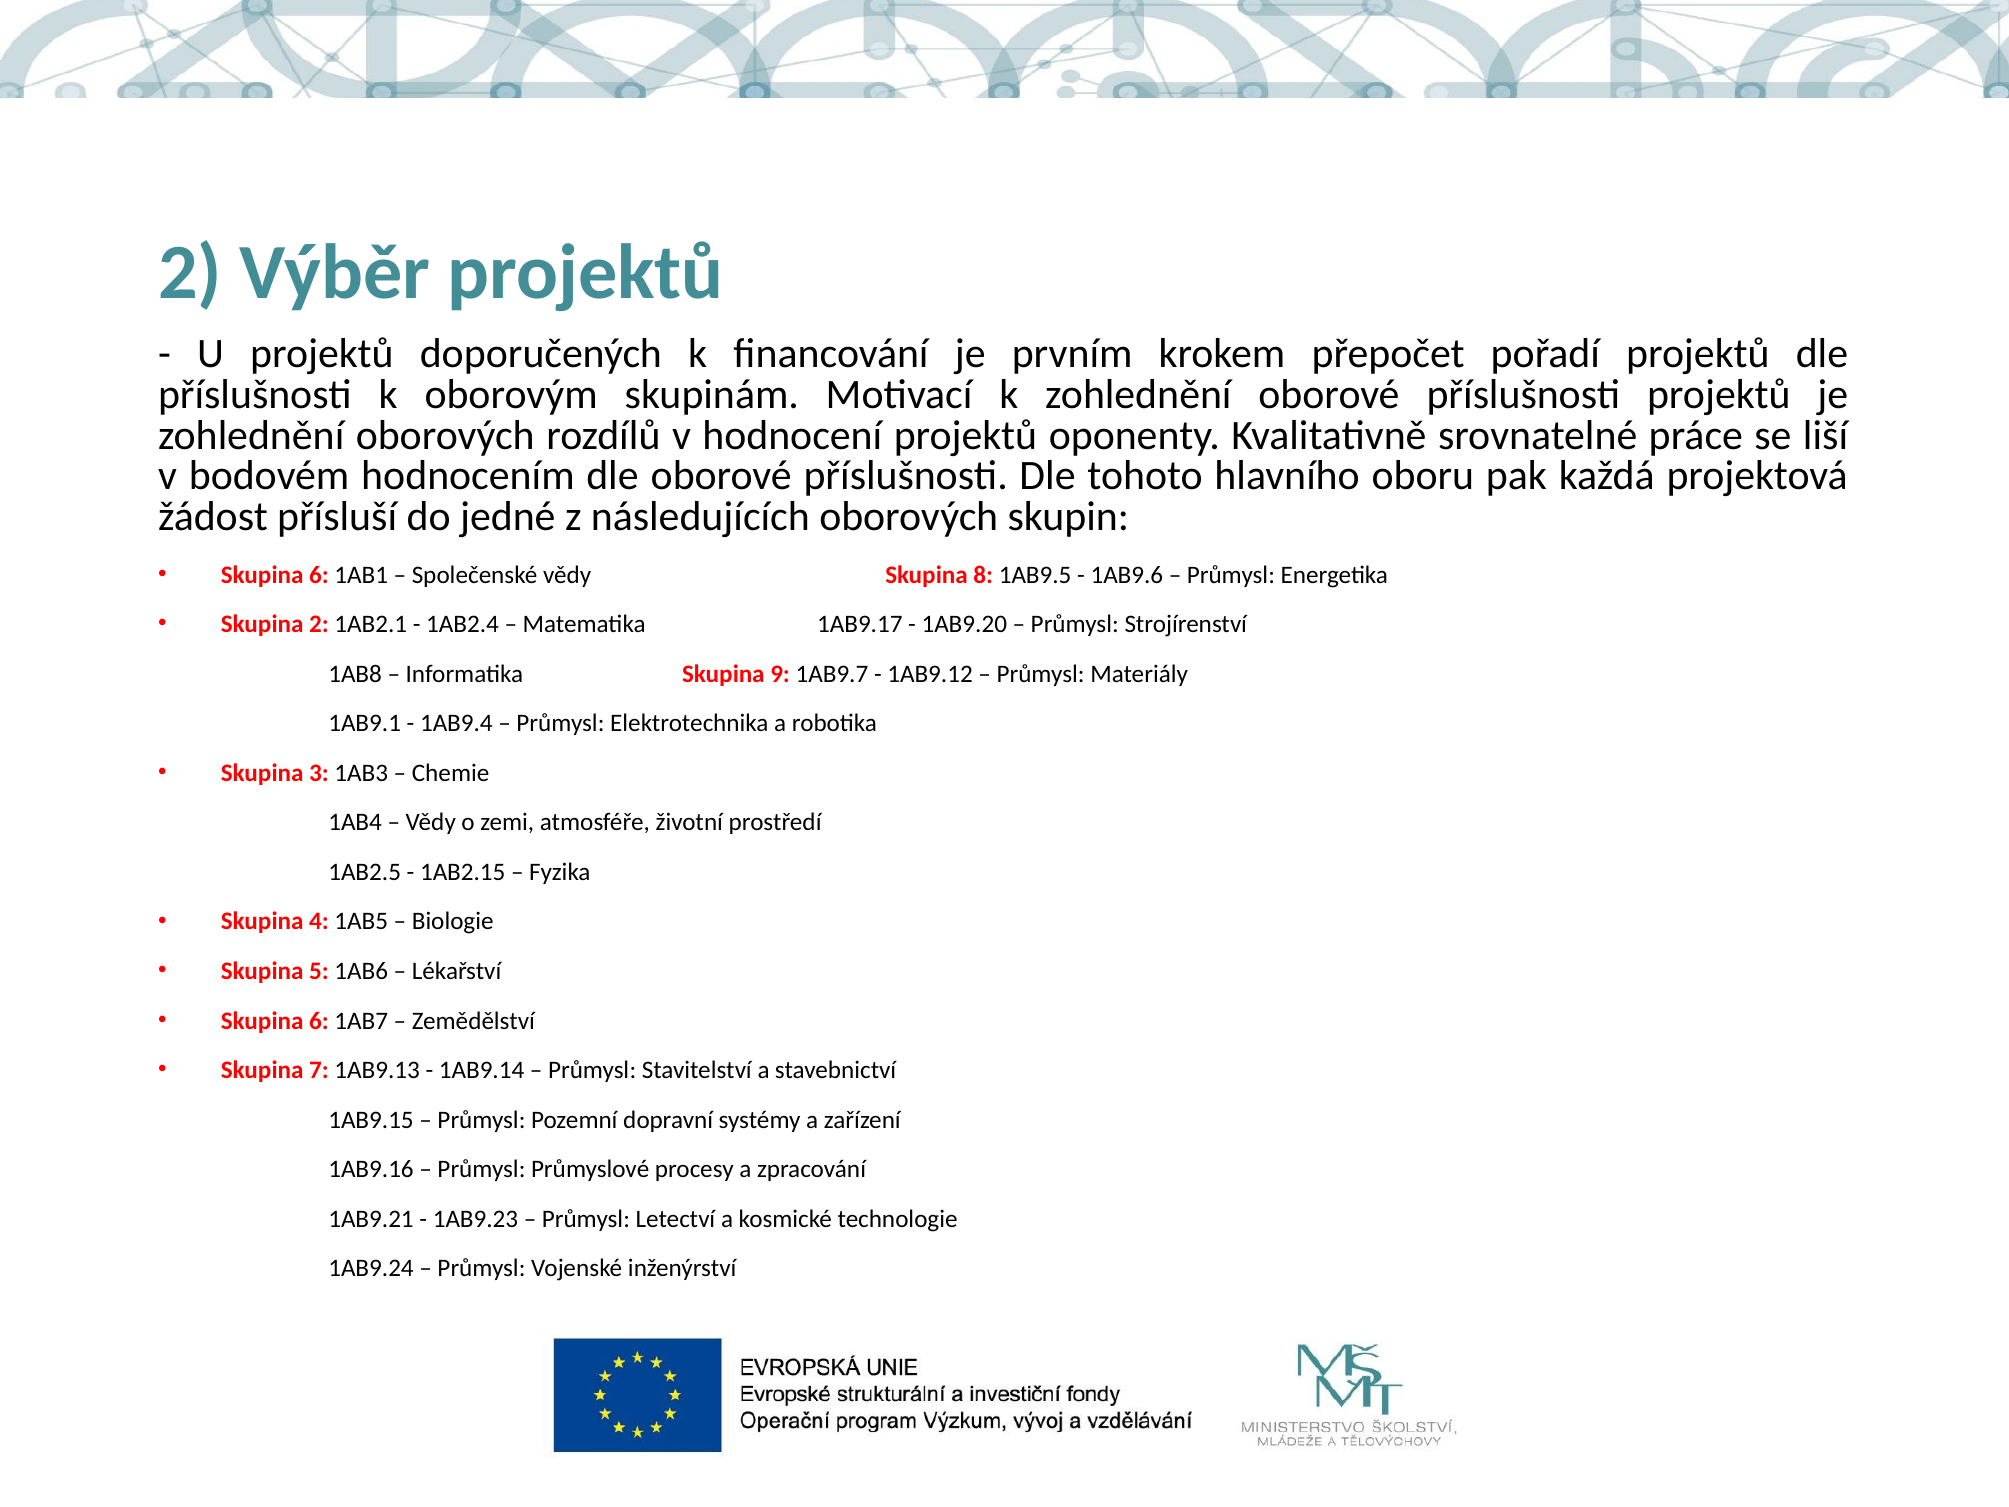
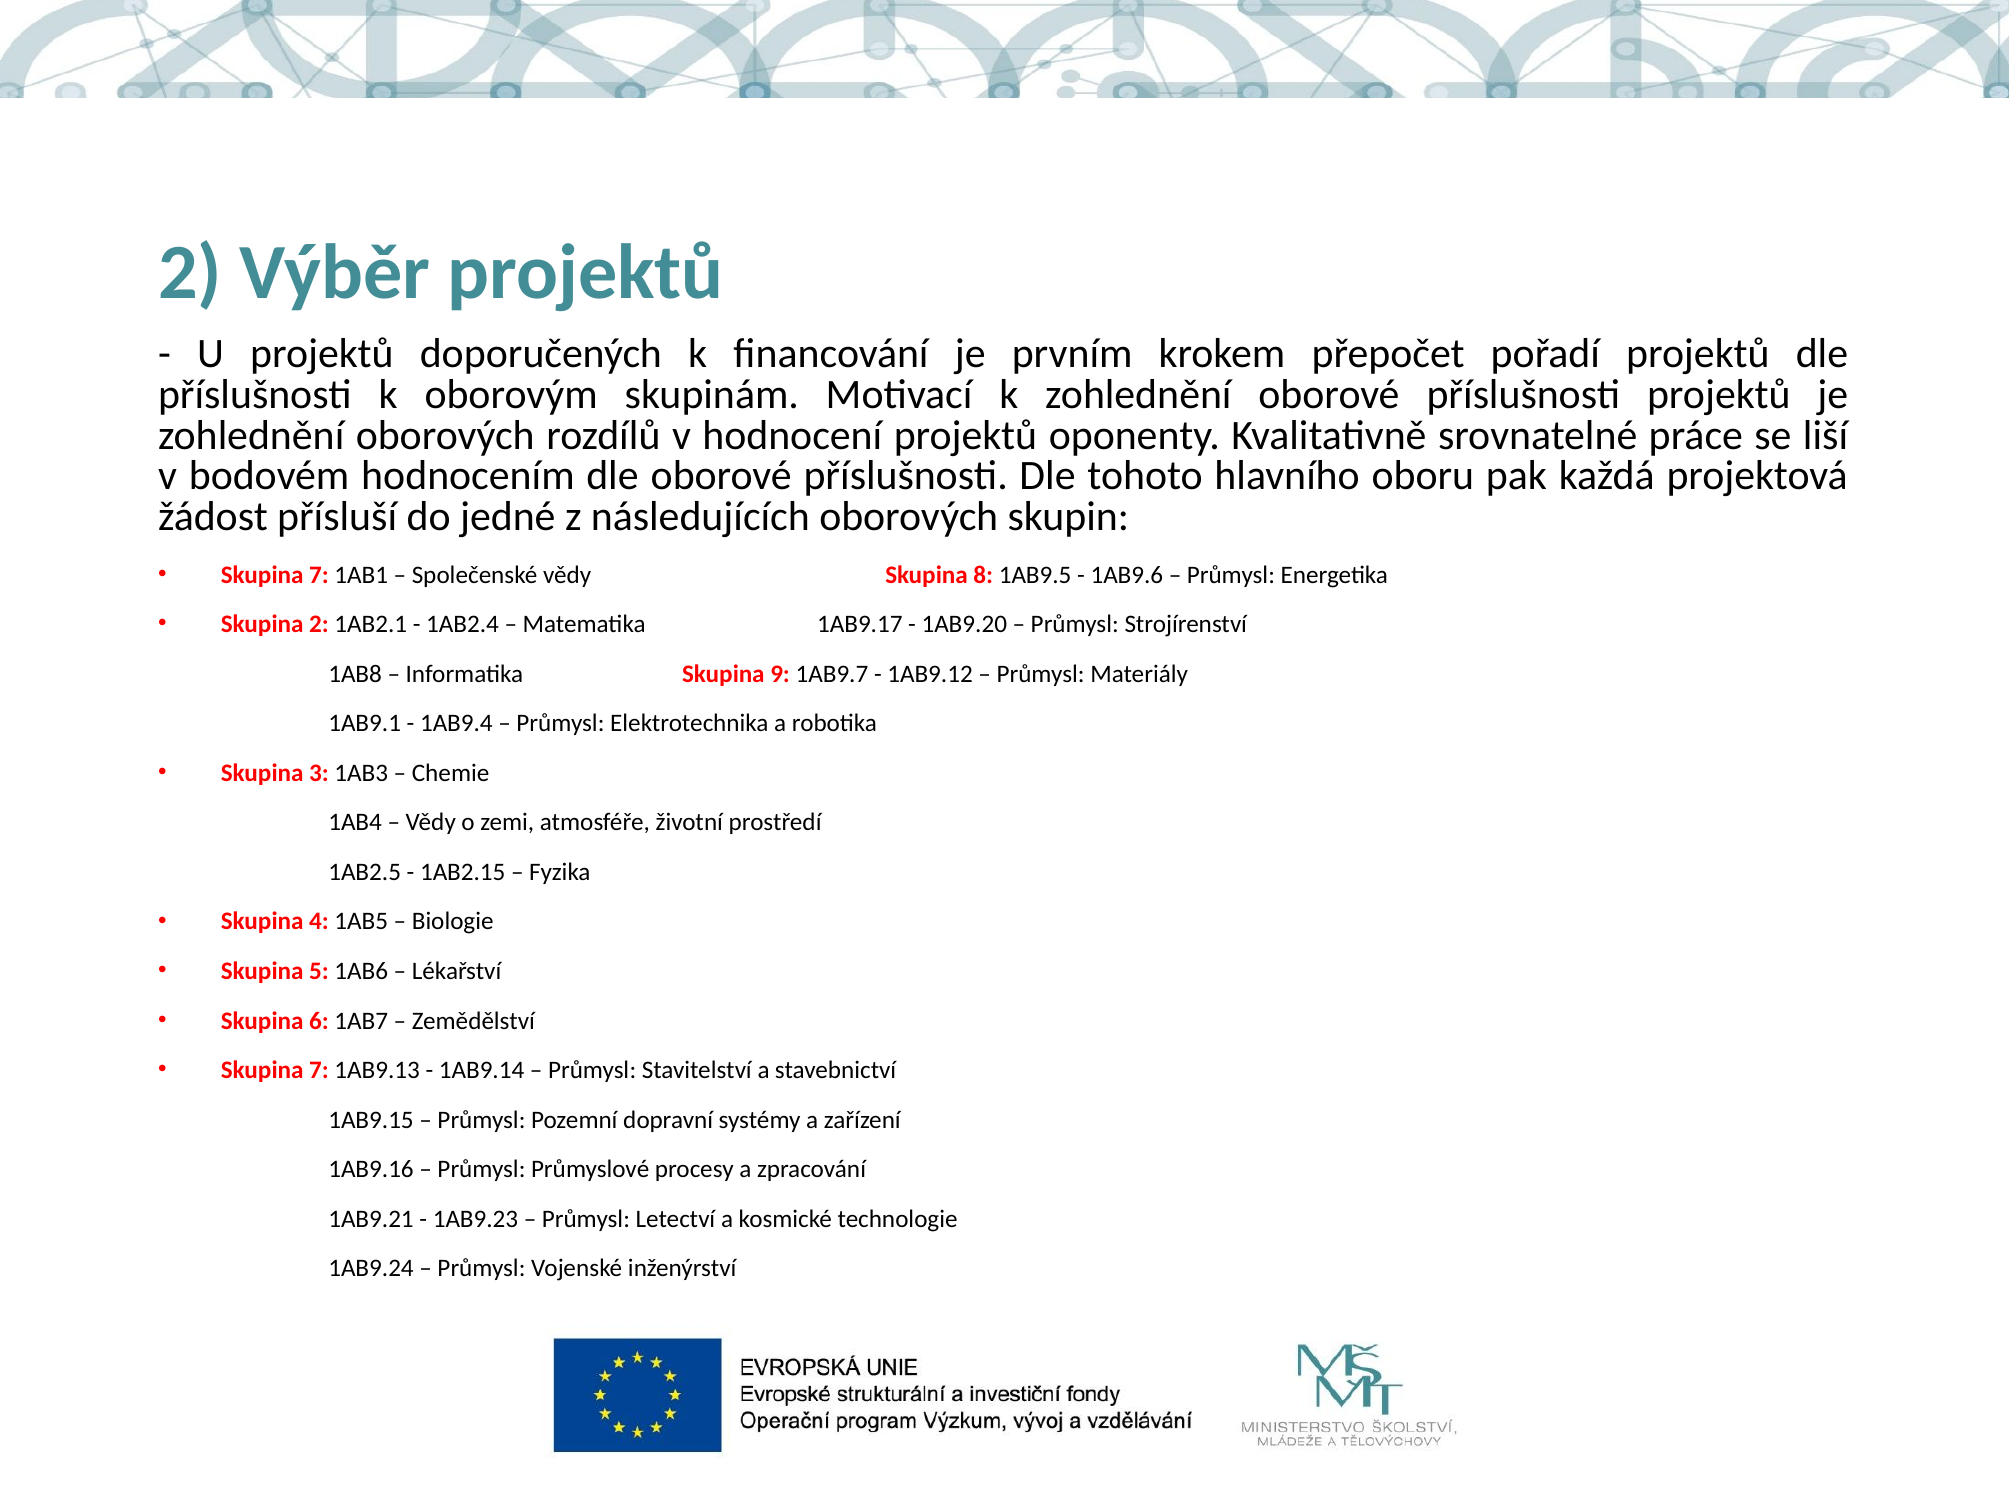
6: 6 -> 7 (319, 575)
